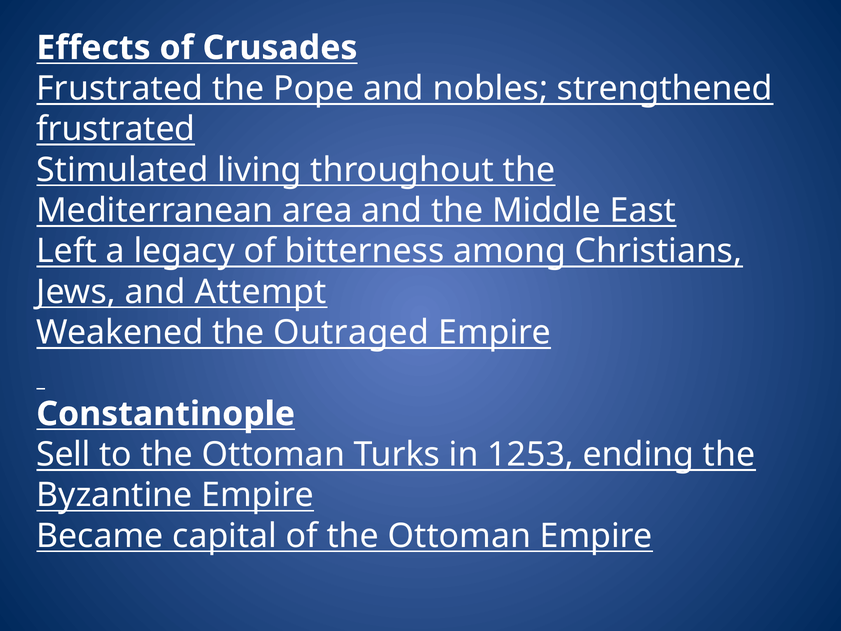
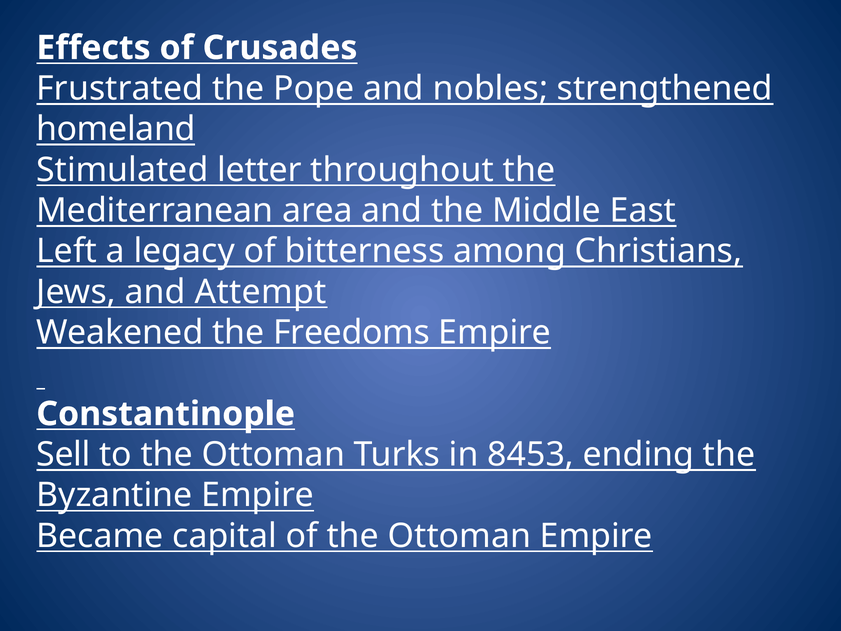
frustrated: frustrated -> homeland (116, 129)
living: living -> letter (260, 170)
Outraged: Outraged -> Freedoms (352, 332)
1253: 1253 -> 8453 (531, 454)
